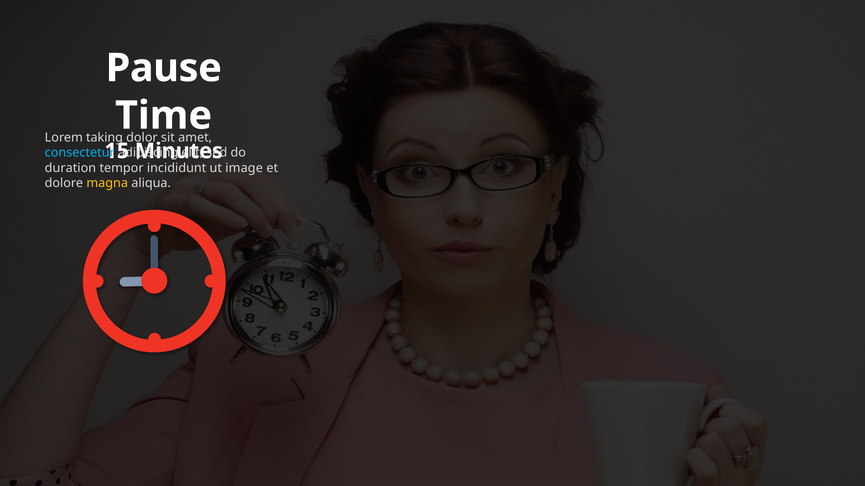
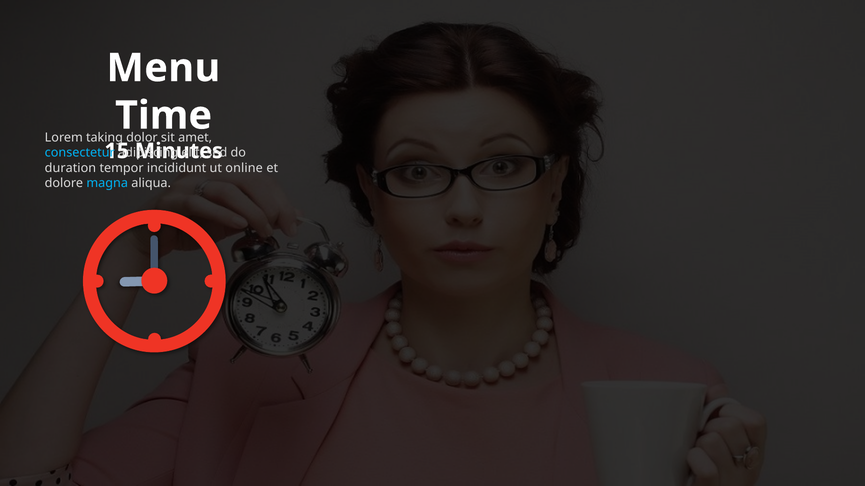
Pause: Pause -> Menu (163, 68)
image: image -> online (244, 168)
magna colour: yellow -> light blue (107, 183)
